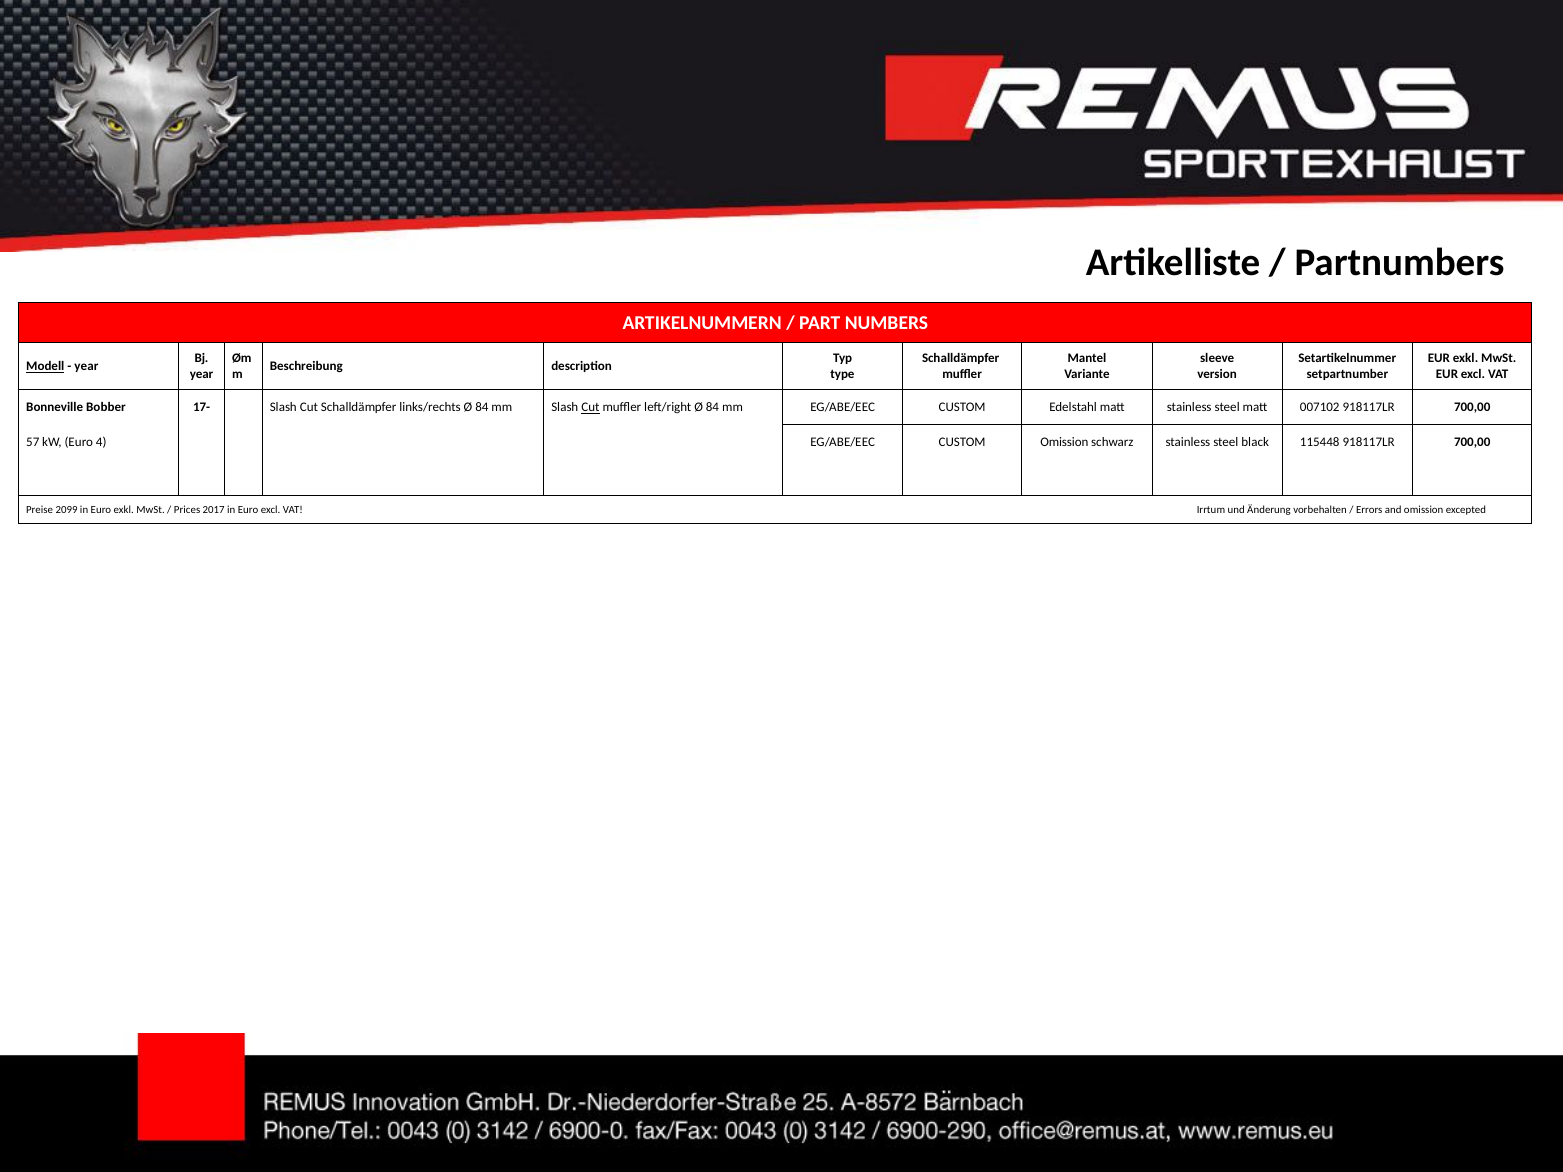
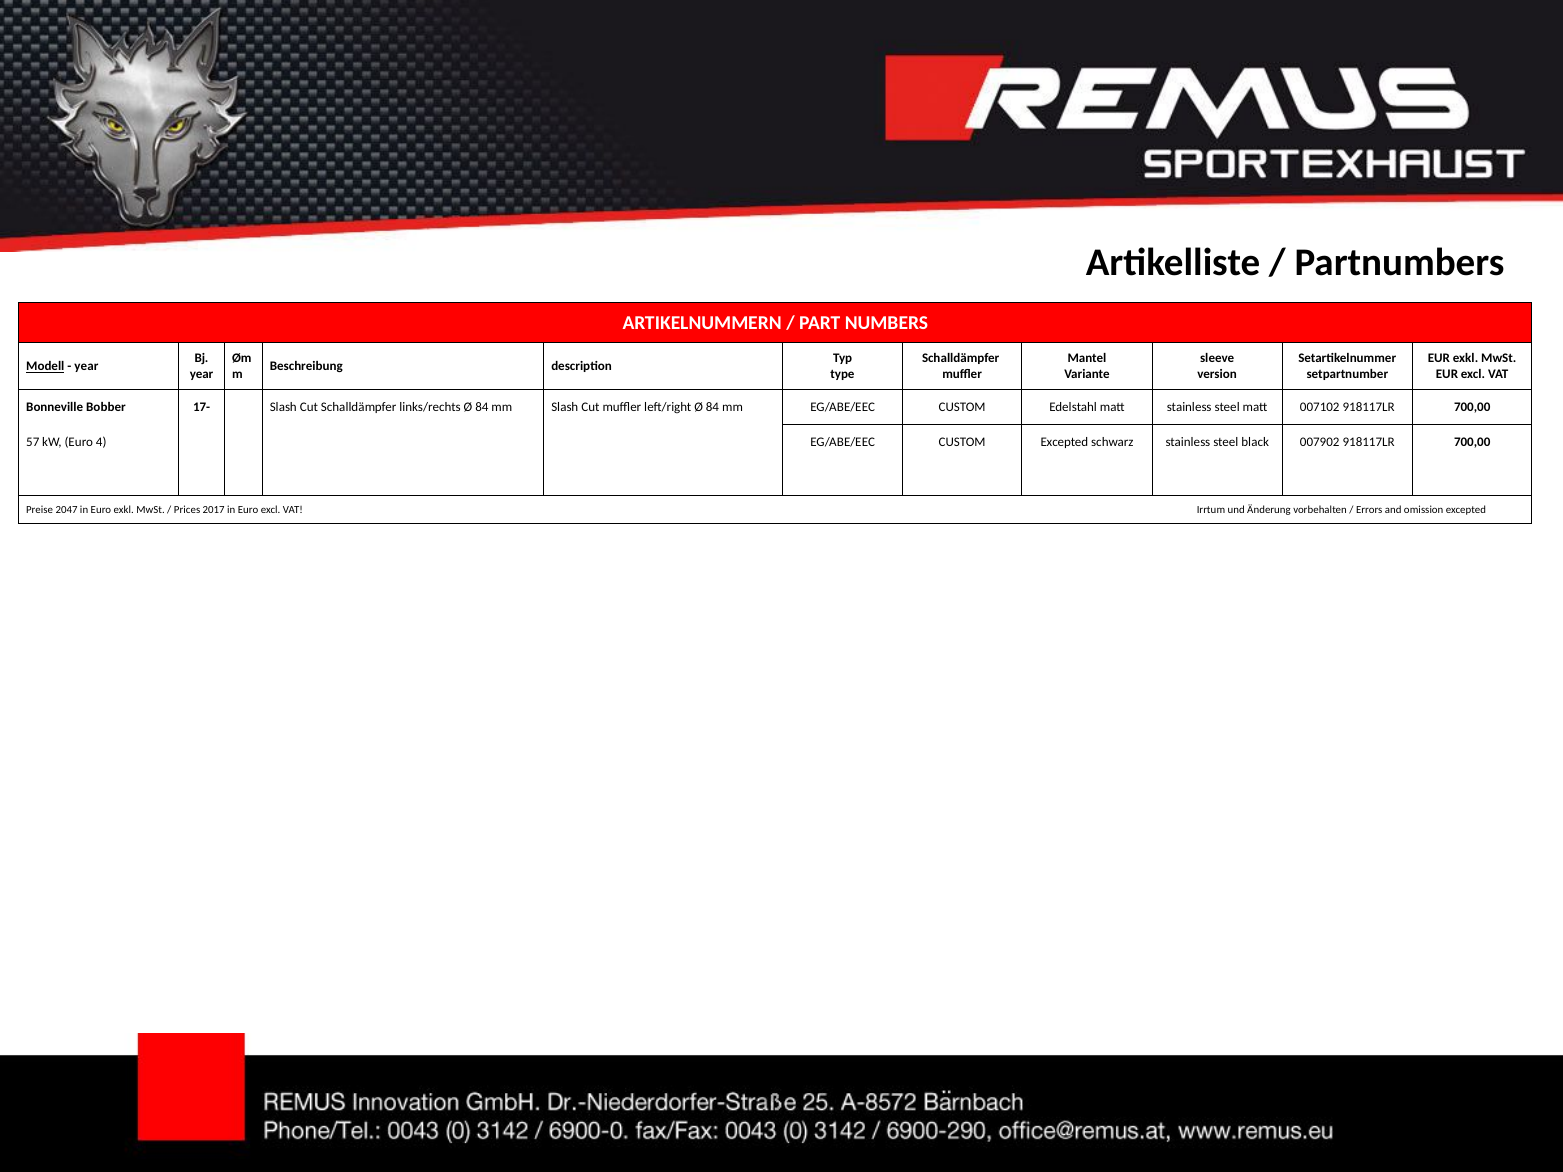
Cut underline: present -> none (590, 408)
CUSTOM Omission: Omission -> Excepted (1064, 443)
115448: 115448 -> 007902 (1320, 443)
2099: 2099 -> 2047 (67, 510)
